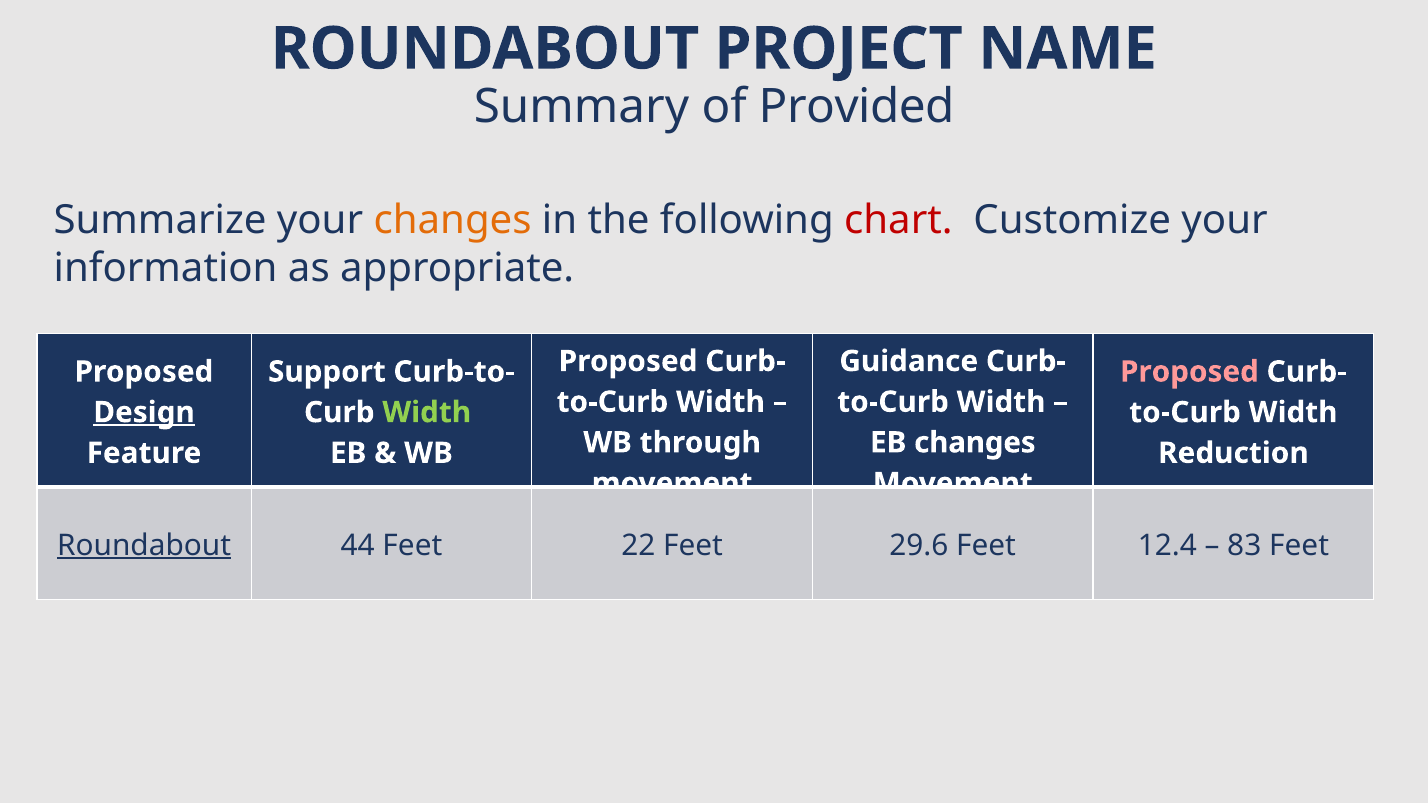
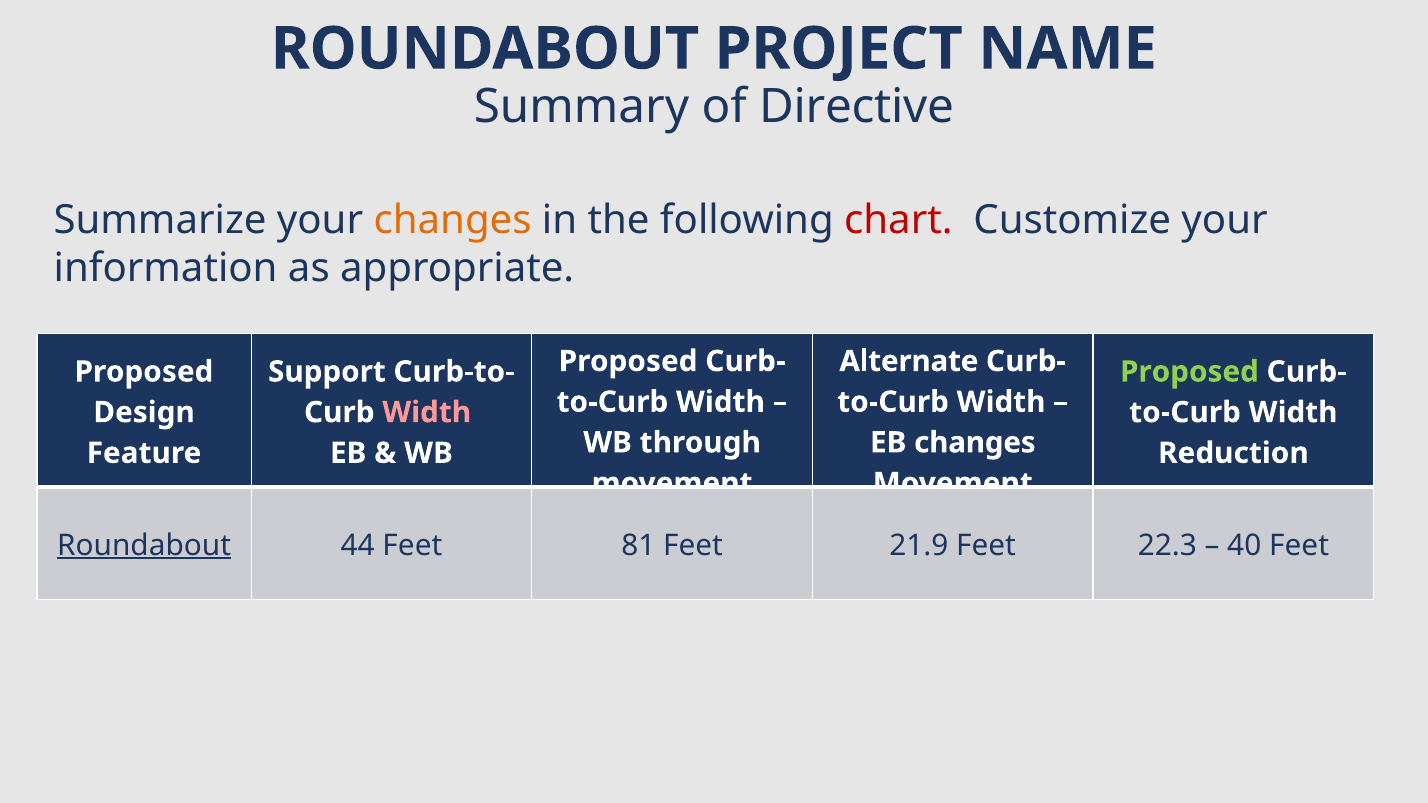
Provided: Provided -> Directive (856, 107)
Guidance: Guidance -> Alternate (909, 361)
Proposed colour: pink -> light green (1189, 372)
Design underline: present -> none (144, 413)
Width colour: light green -> pink (427, 413)
22: 22 -> 81 (638, 545)
29.6: 29.6 -> 21.9 (919, 545)
12.4: 12.4 -> 22.3 (1167, 545)
83: 83 -> 40 (1244, 545)
